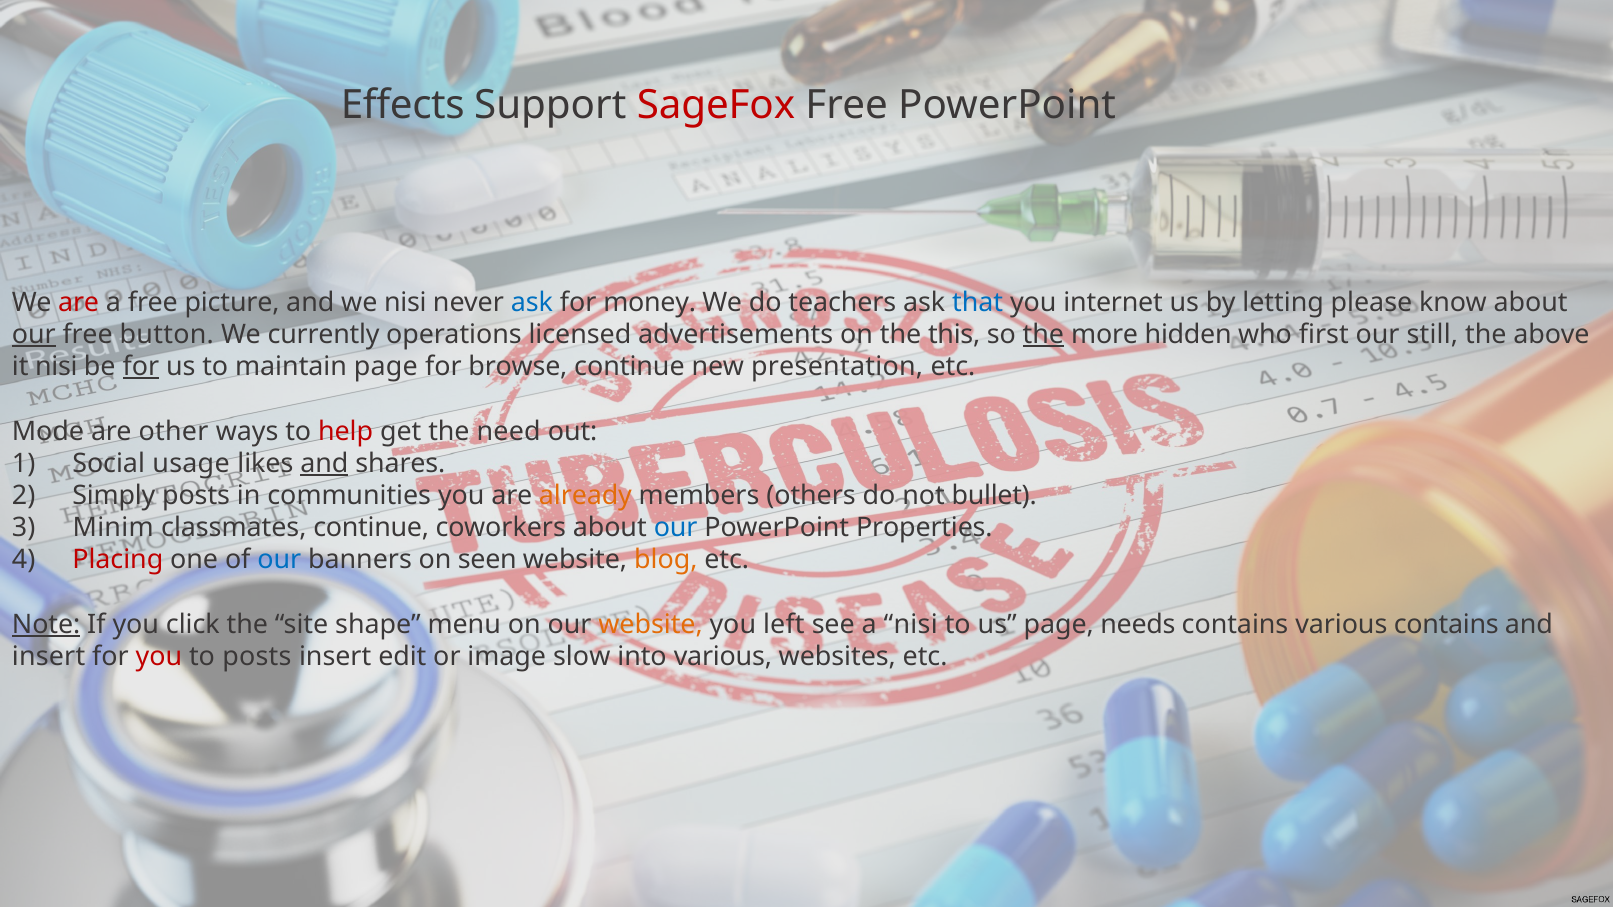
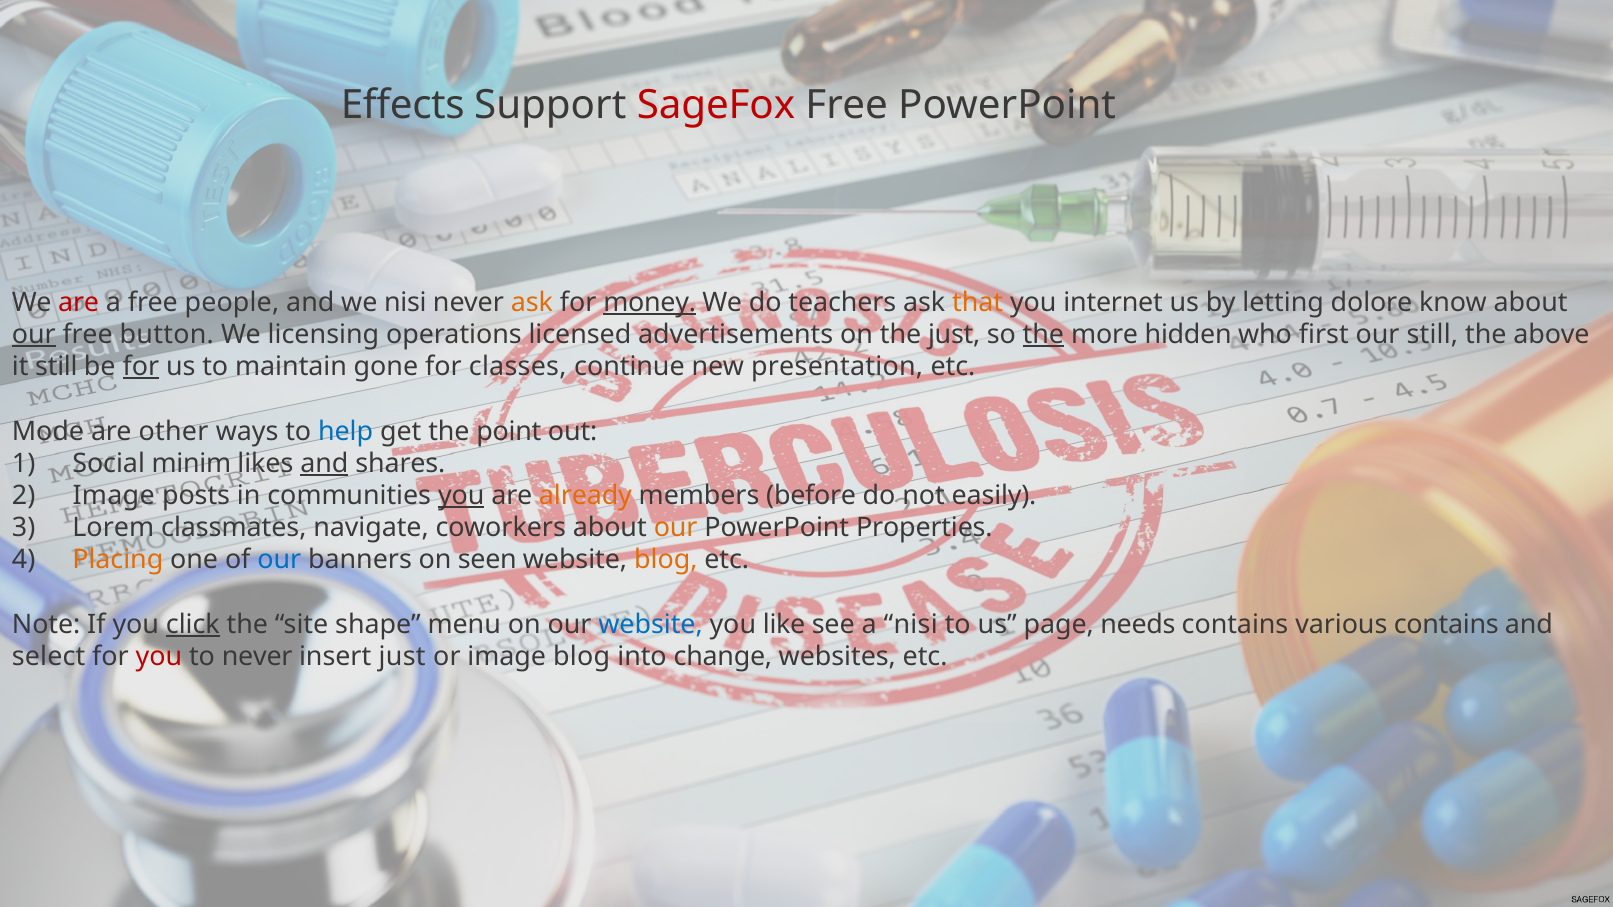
picture: picture -> people (232, 302)
ask colour: blue -> orange (532, 302)
money underline: none -> present (650, 302)
that colour: blue -> orange (978, 302)
please: please -> dolore (1372, 302)
currently: currently -> licensing (323, 335)
the this: this -> just (954, 335)
it nisi: nisi -> still (56, 367)
maintain page: page -> gone (386, 367)
browse: browse -> classes (518, 367)
help colour: red -> blue (346, 431)
need: need -> point (509, 431)
usage: usage -> minim (191, 464)
Simply: Simply -> Image (114, 496)
you underline: none -> present (461, 496)
others: others -> before (811, 496)
bullet: bullet -> easily (994, 496)
Minim: Minim -> Lorem (113, 528)
classmates continue: continue -> navigate (371, 528)
our colour: blue -> orange (676, 528)
Placing colour: red -> orange (118, 560)
Note underline: present -> none (46, 625)
click underline: none -> present (193, 625)
website colour: orange -> blue (651, 625)
left: left -> like (784, 625)
insert: insert -> select (49, 657)
to posts: posts -> never (257, 657)
insert edit: edit -> just (402, 657)
image slow: slow -> blog (582, 657)
into various: various -> change (723, 657)
